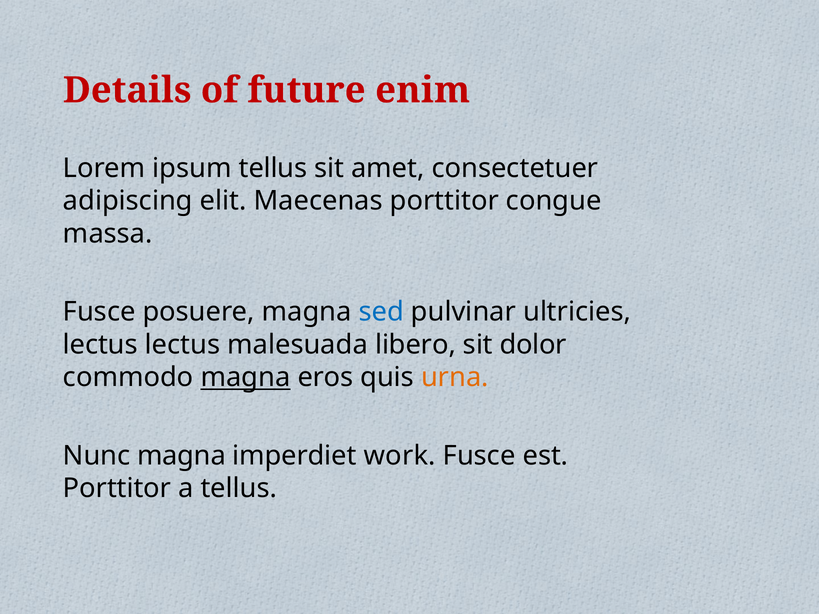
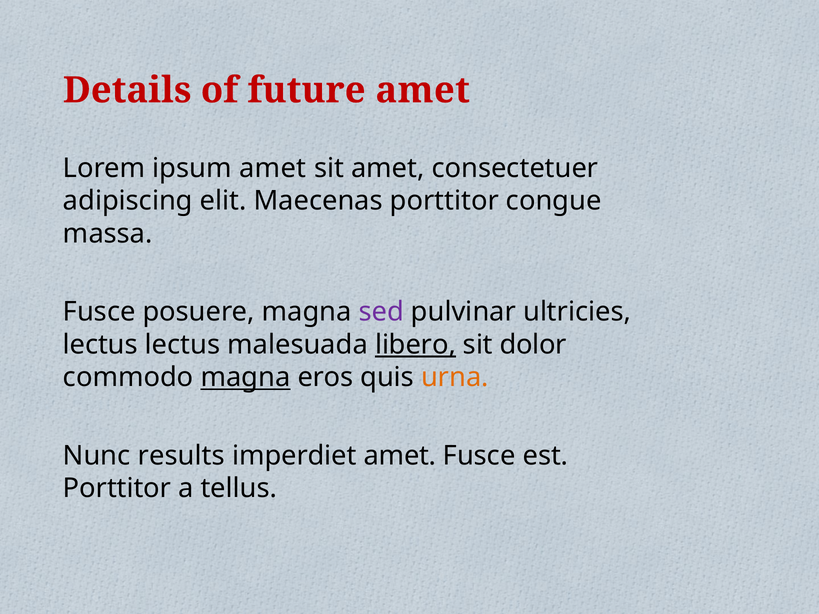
future enim: enim -> amet (423, 90)
ipsum tellus: tellus -> amet (273, 168)
sed colour: blue -> purple (381, 312)
libero underline: none -> present (415, 345)
Nunc magna: magna -> results (181, 456)
imperdiet work: work -> amet (400, 456)
